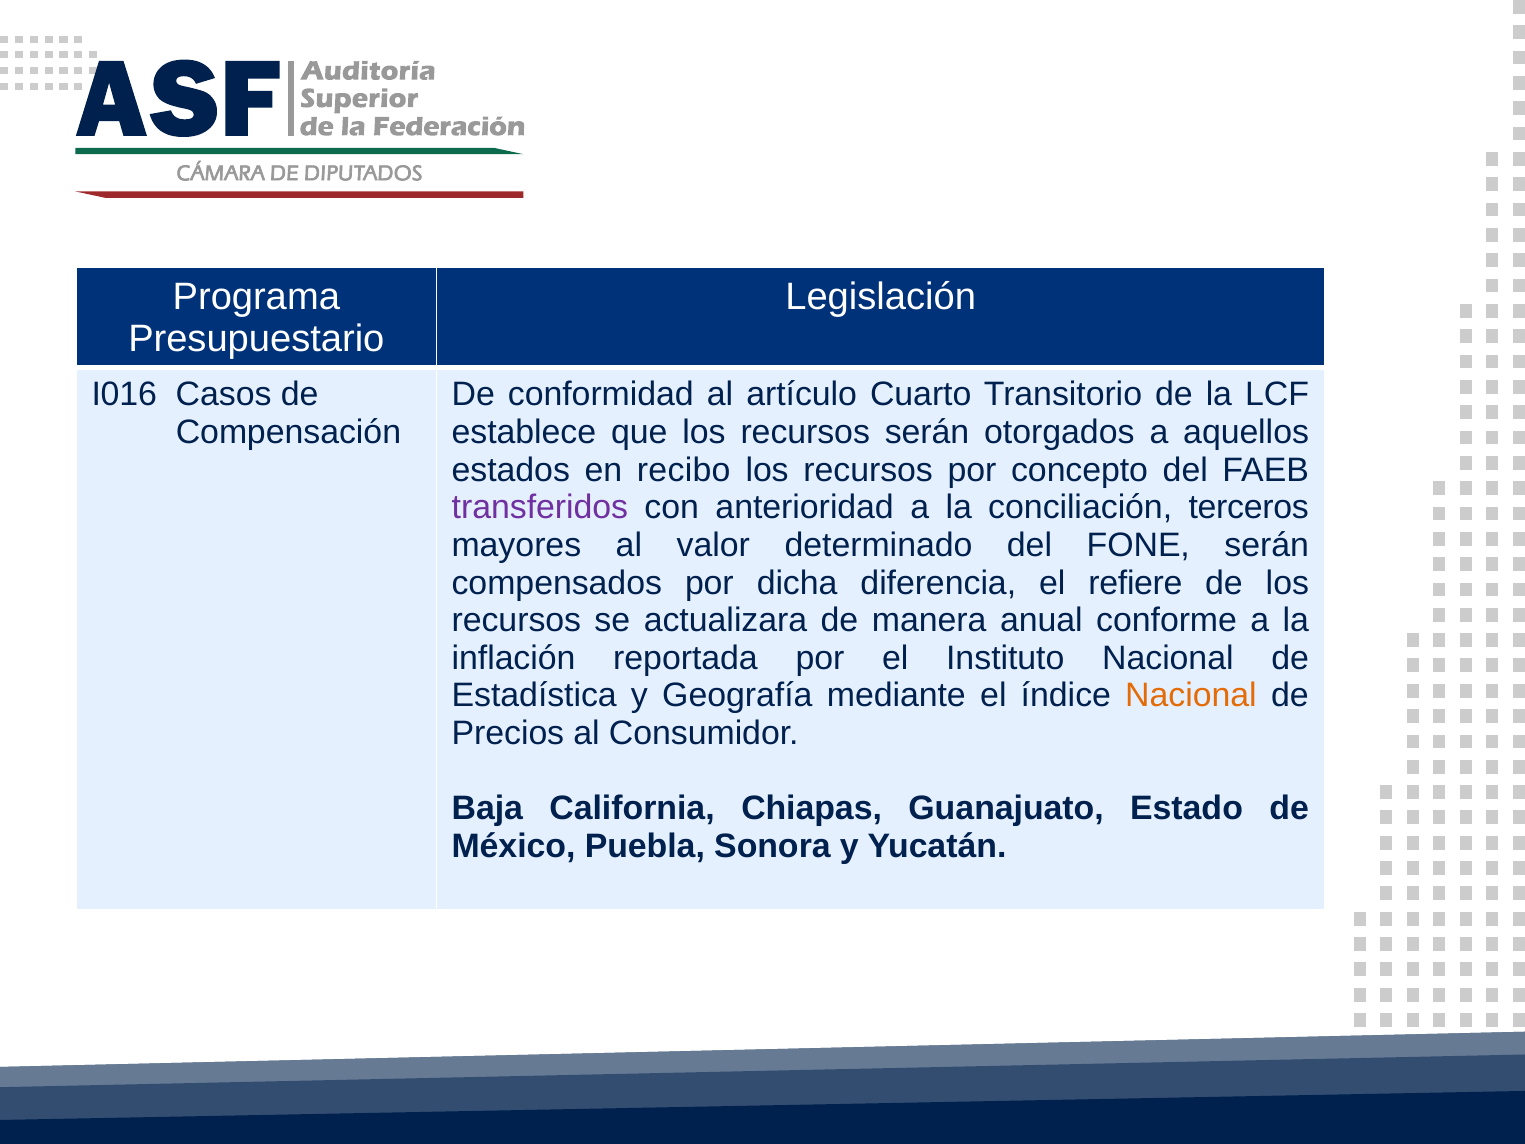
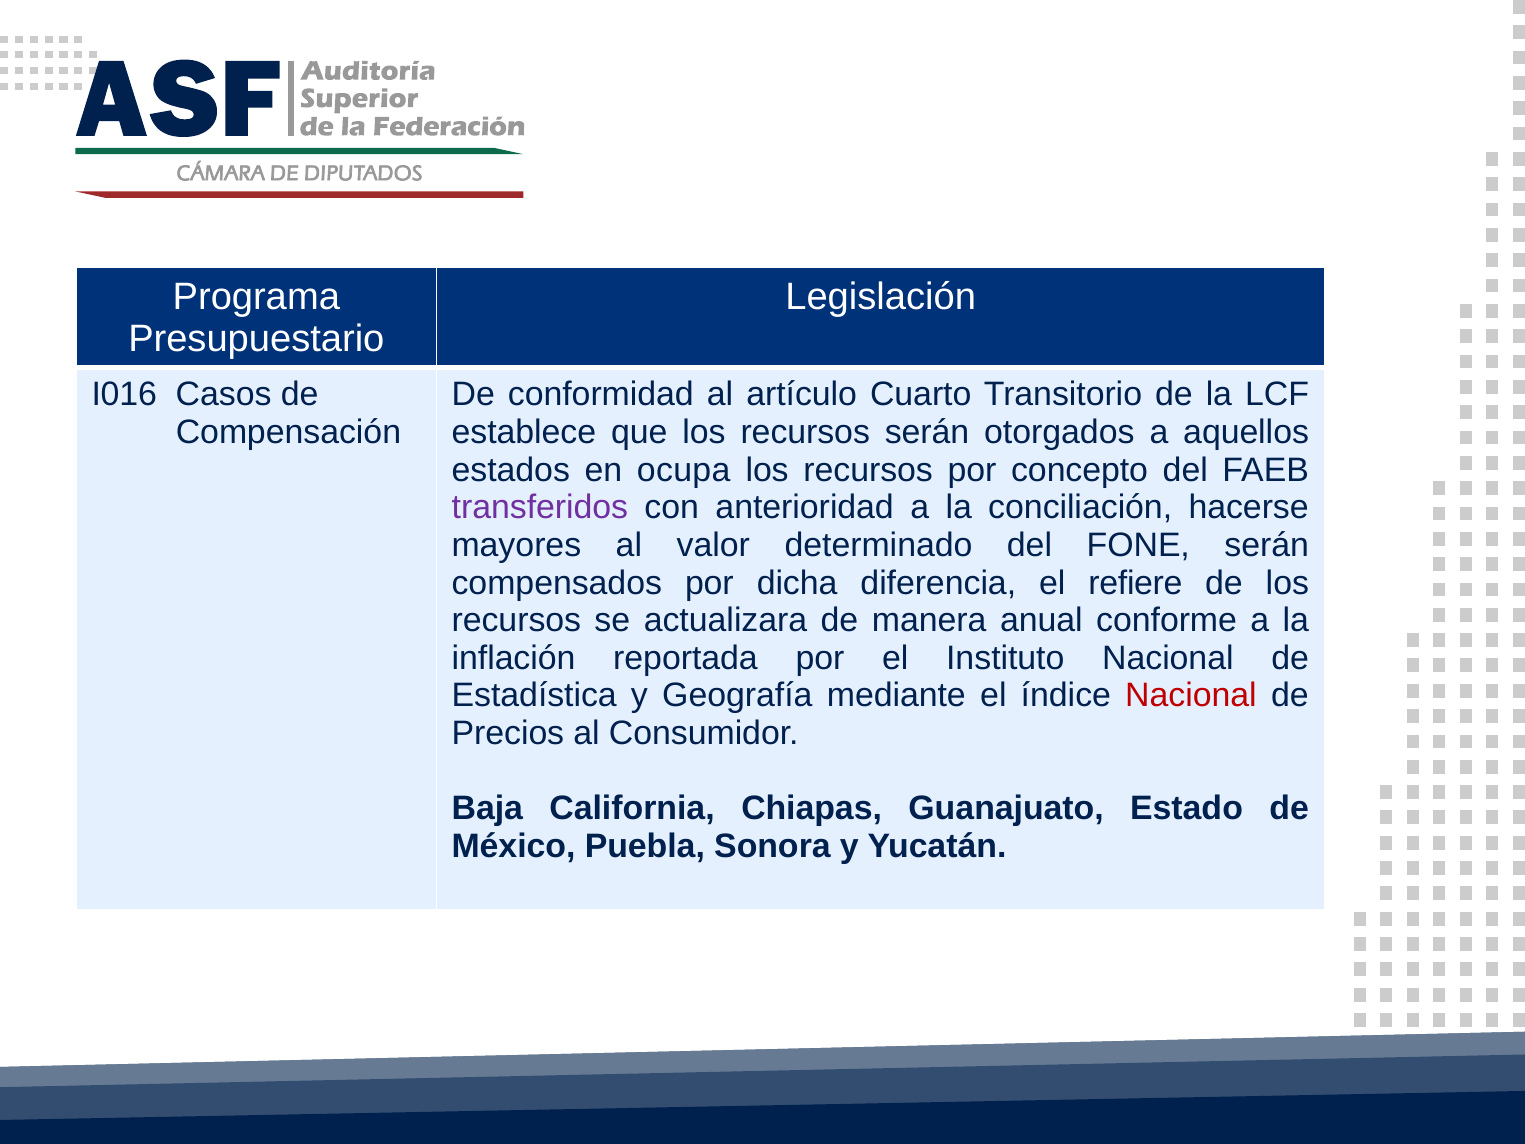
recibo: recibo -> ocupa (684, 470)
terceros: terceros -> hacerse (1249, 507)
Nacional colour: orange -> red (1191, 696)
